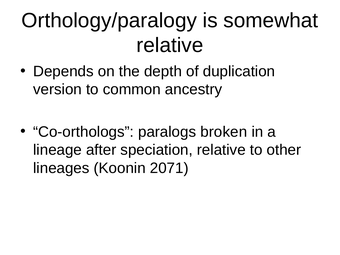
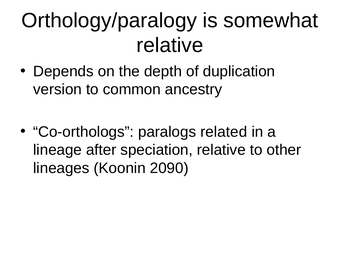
broken: broken -> related (224, 132)
2071: 2071 -> 2090 (169, 168)
